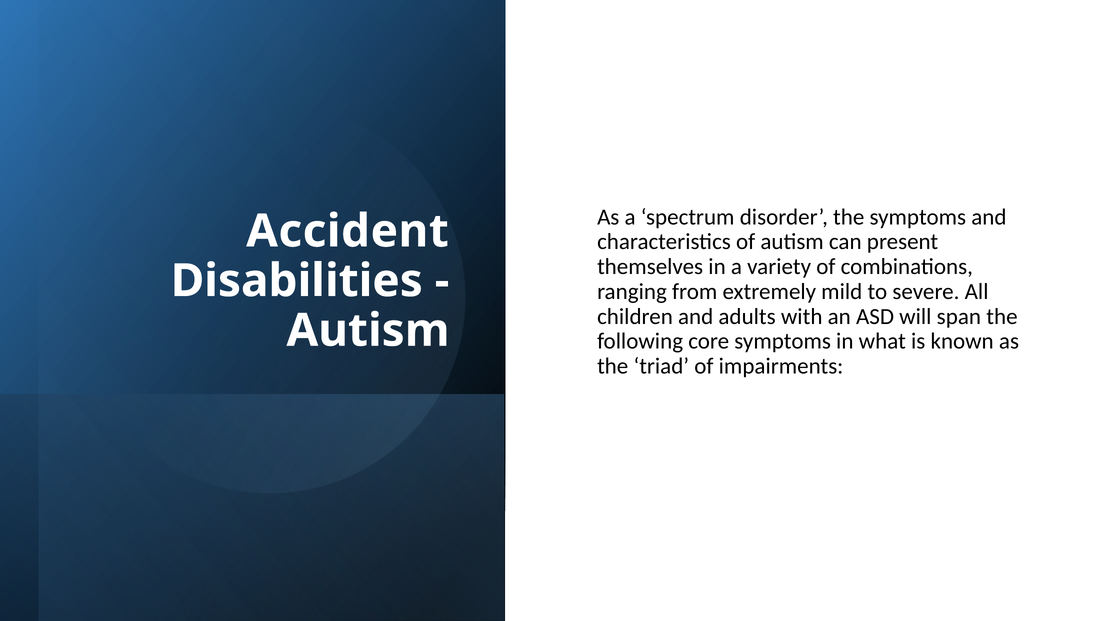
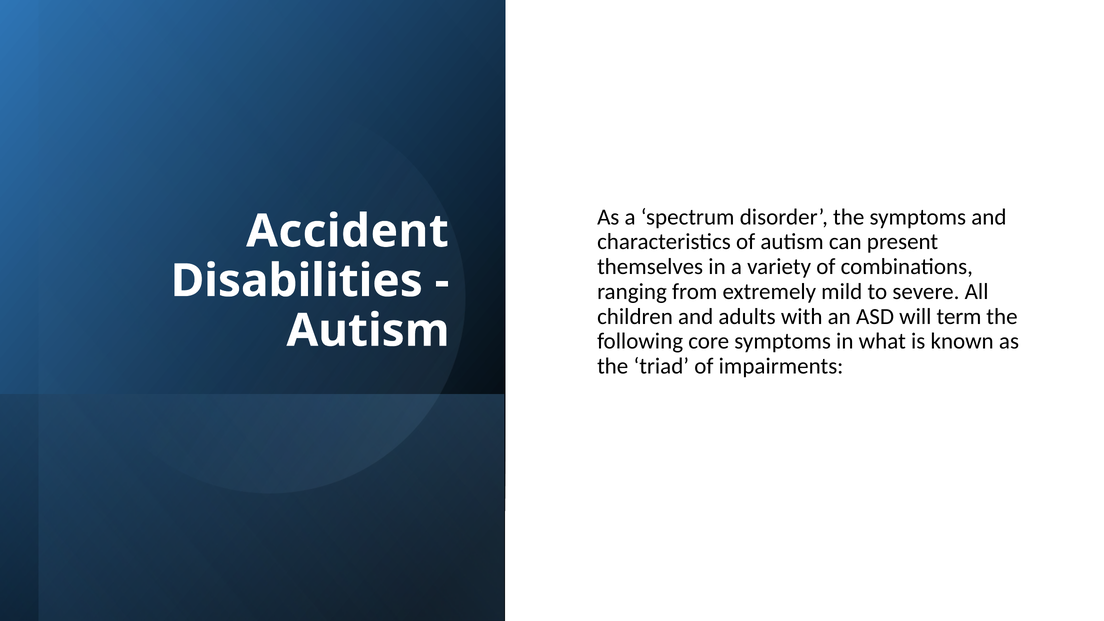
span: span -> term (959, 316)
